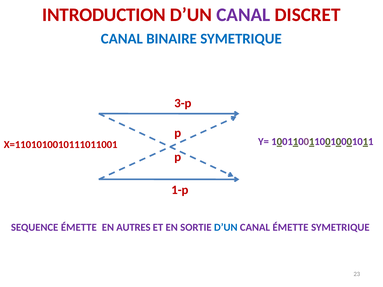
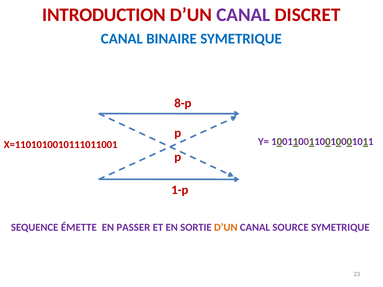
3-p: 3-p -> 8-p (183, 103)
AUTRES: AUTRES -> PASSER (133, 227)
D’UN colour: blue -> orange (226, 227)
CANAL ÉMETTE: ÉMETTE -> SOURCE (291, 227)
